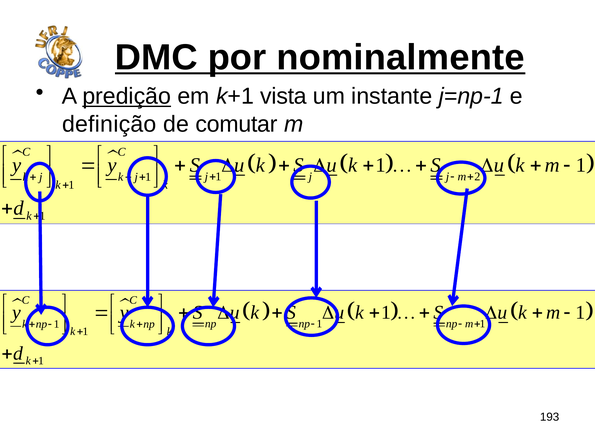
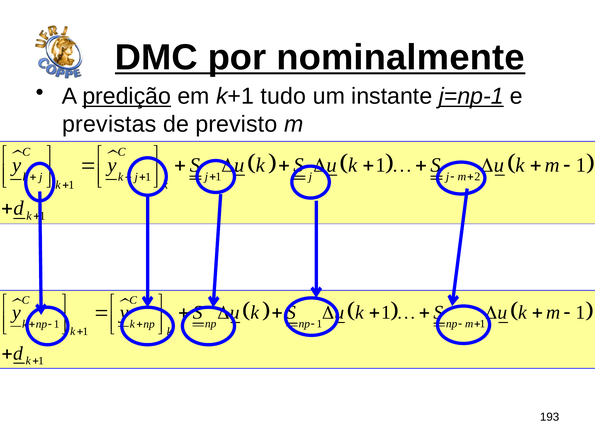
vista: vista -> tudo (283, 96)
j=np-1 underline: none -> present (471, 96)
definição: definição -> previstas (109, 124)
comutar: comutar -> previsto (236, 124)
